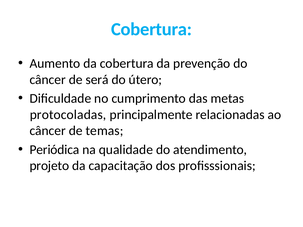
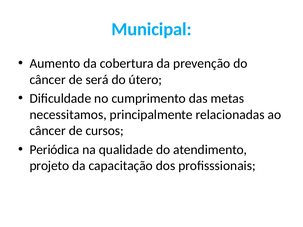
Cobertura: Cobertura -> Municipal (152, 29)
protocoladas: protocoladas -> necessitamos (68, 115)
temas: temas -> cursos (105, 131)
